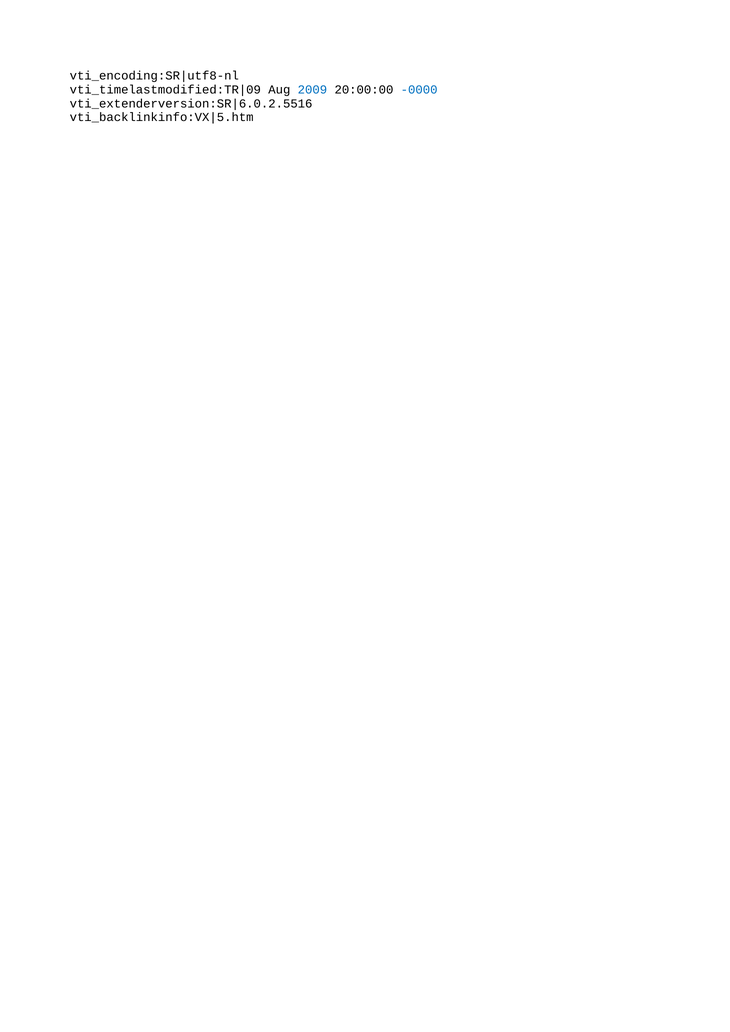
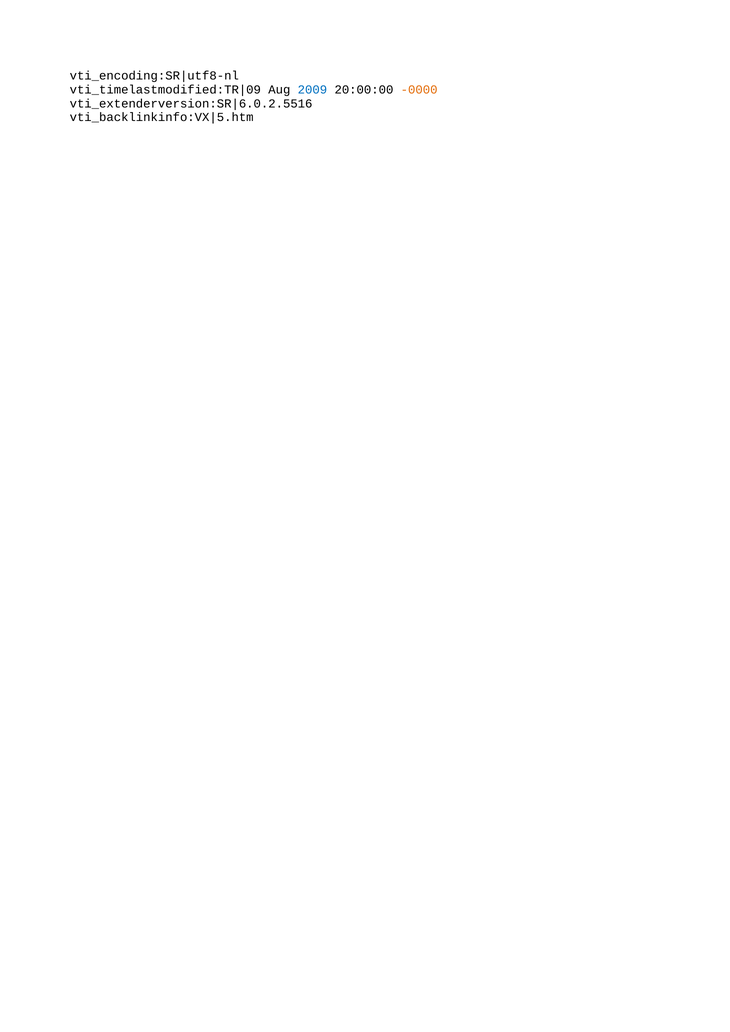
-0000 colour: blue -> orange (419, 90)
